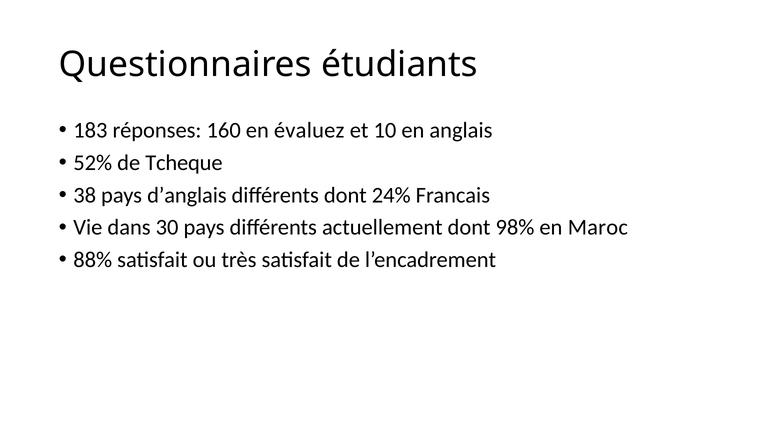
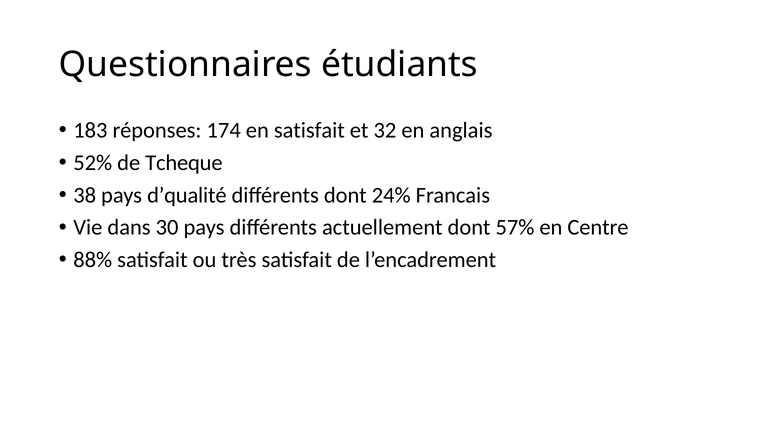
160: 160 -> 174 (224, 131)
en évaluez: évaluez -> satisfait (309, 131)
10: 10 -> 32 (385, 131)
d’anglais: d’anglais -> d’qualité (187, 195)
98%: 98% -> 57% (515, 228)
Maroc: Maroc -> Centre (598, 228)
